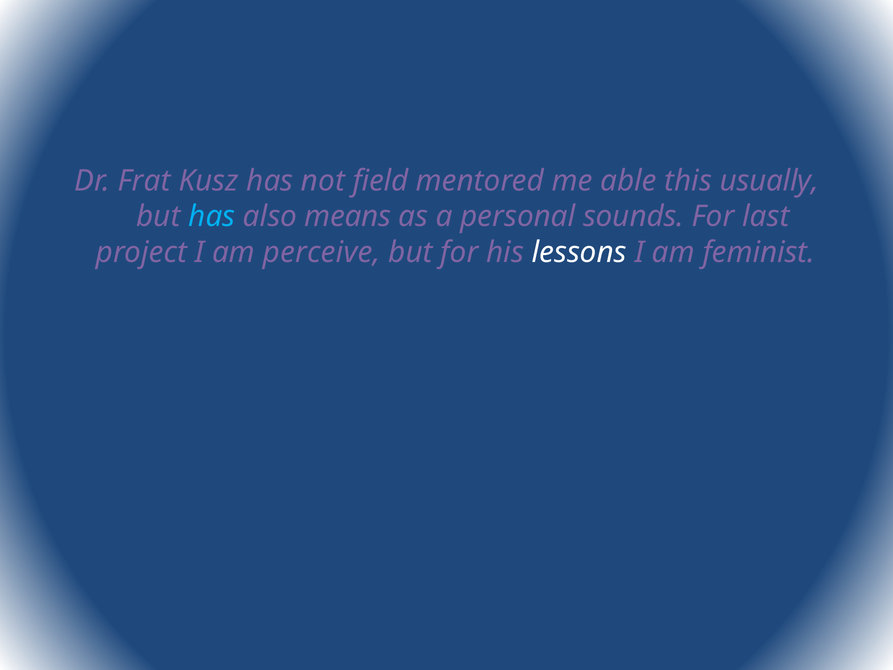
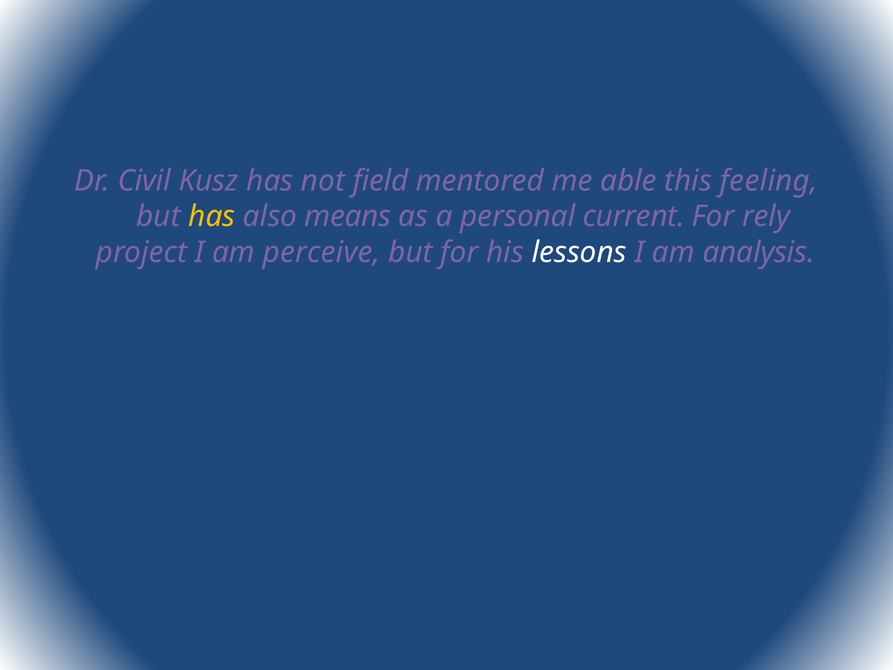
Frat: Frat -> Civil (144, 181)
usually: usually -> feeling (769, 181)
has colour: light blue -> yellow (212, 216)
sounds: sounds -> current (634, 216)
last: last -> rely (766, 216)
feminist: feminist -> analysis (759, 252)
